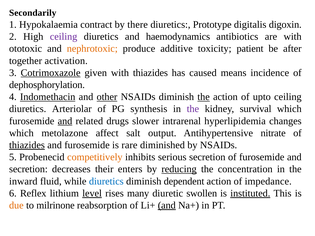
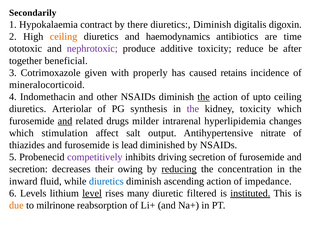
Prototype: Prototype -> Diminish (212, 25)
ceiling colour: purple -> orange (64, 37)
are with: with -> time (293, 37)
nephrotoxic colour: orange -> purple (92, 49)
patient: patient -> reduce (250, 49)
activation: activation -> beneficial (66, 61)
Cotrimoxazole underline: present -> none (51, 73)
with thiazides: thiazides -> properly (150, 73)
means: means -> retains (234, 73)
dephosphorylation: dephosphorylation -> mineralocorticoid (47, 85)
Indomethacin underline: present -> none (48, 97)
other underline: present -> none (107, 97)
kidney survival: survival -> toxicity (256, 109)
slower: slower -> milder (146, 121)
metolazone: metolazone -> stimulation (65, 133)
thiazides underline: present -> none (27, 145)
rare: rare -> lead (130, 145)
competitively colour: orange -> purple (95, 157)
serious: serious -> driving (172, 157)
enters: enters -> owing (130, 169)
dependent: dependent -> ascending (184, 181)
Reflex: Reflex -> Levels (33, 193)
swollen: swollen -> filtered (202, 193)
and underline: present -> none (167, 206)
